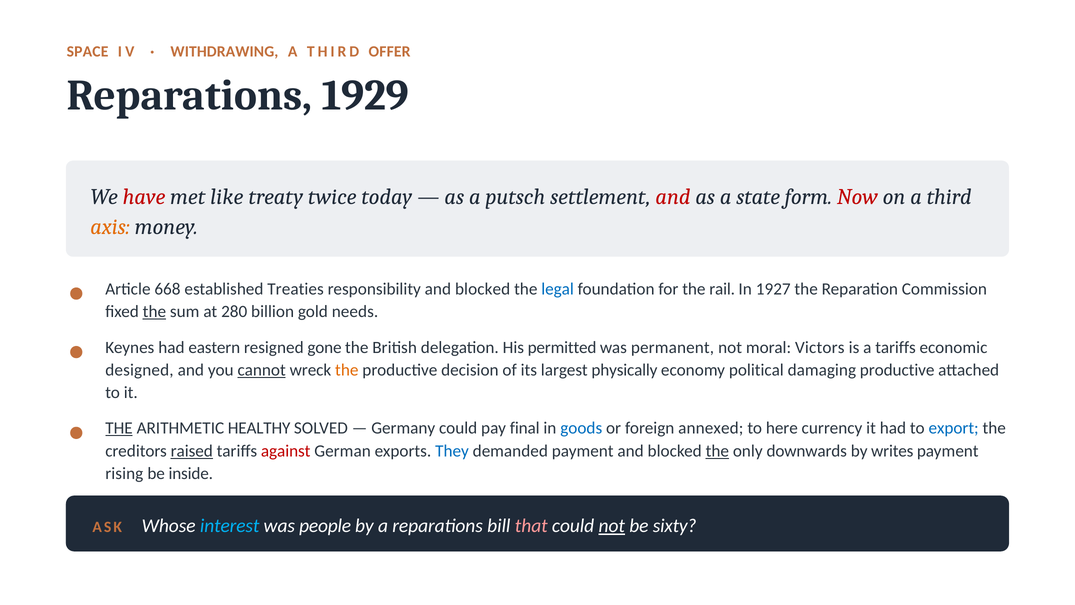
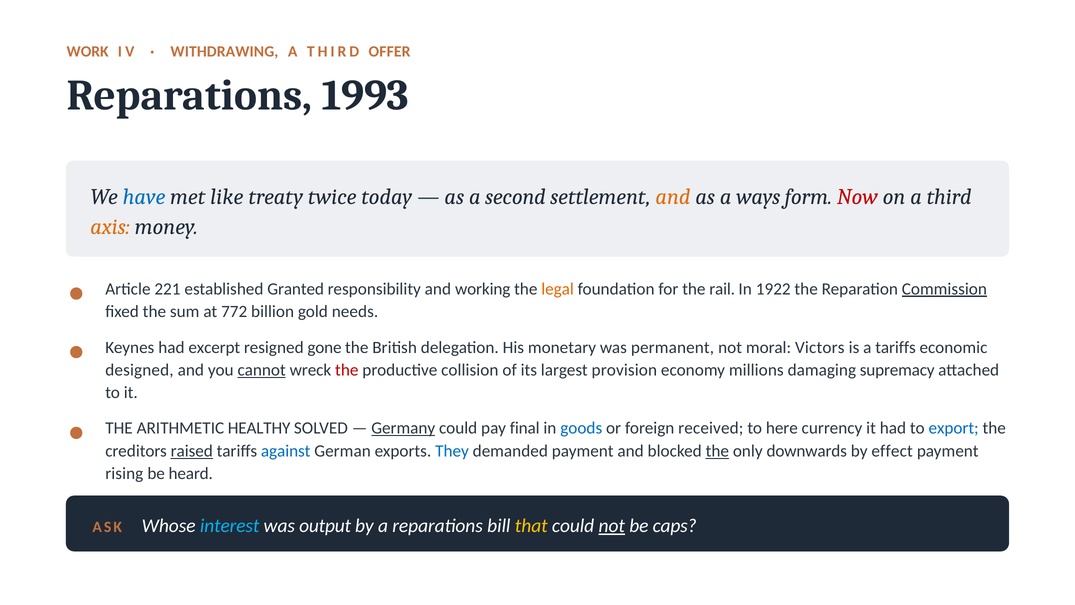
SPACE: SPACE -> WORK (88, 52)
1929: 1929 -> 1993 (365, 96)
have colour: red -> blue (144, 197)
putsch: putsch -> second (515, 197)
and colour: red -> orange (673, 197)
state: state -> ways (758, 197)
668: 668 -> 221 (167, 289)
Treaties: Treaties -> Granted (296, 289)
responsibility and blocked: blocked -> working (483, 289)
legal colour: blue -> orange (558, 289)
1927: 1927 -> 1922 (773, 289)
Commission underline: none -> present (944, 289)
the underline: present -> none (154, 311)
280: 280 -> 772 (234, 311)
eastern: eastern -> excerpt (214, 347)
permitted: permitted -> monetary (562, 347)
the colour: orange -> red (347, 370)
decision: decision -> collision (470, 370)
physically: physically -> provision (624, 370)
political: political -> millions (756, 370)
damaging productive: productive -> supremacy (897, 370)
THE underline: present -> none (119, 428)
Germany underline: none -> present (403, 428)
annexed: annexed -> received (711, 428)
against colour: red -> blue (286, 451)
writes: writes -> effect (892, 451)
inside: inside -> heard (191, 473)
people: people -> output (325, 526)
that colour: pink -> yellow (531, 526)
sixty: sixty -> caps (675, 526)
